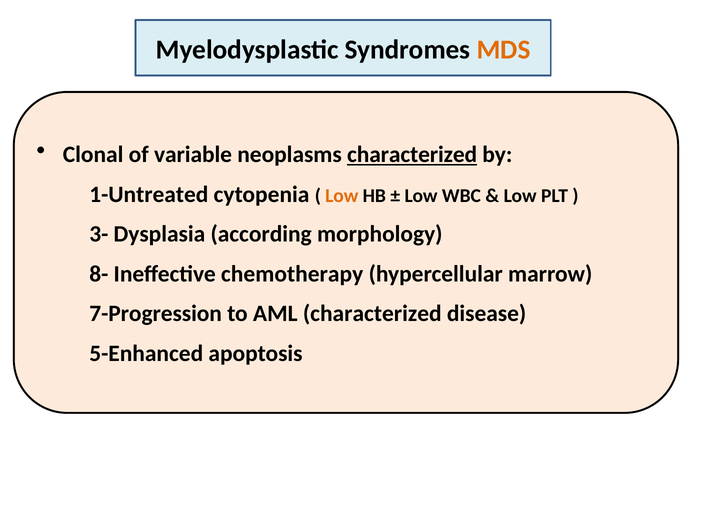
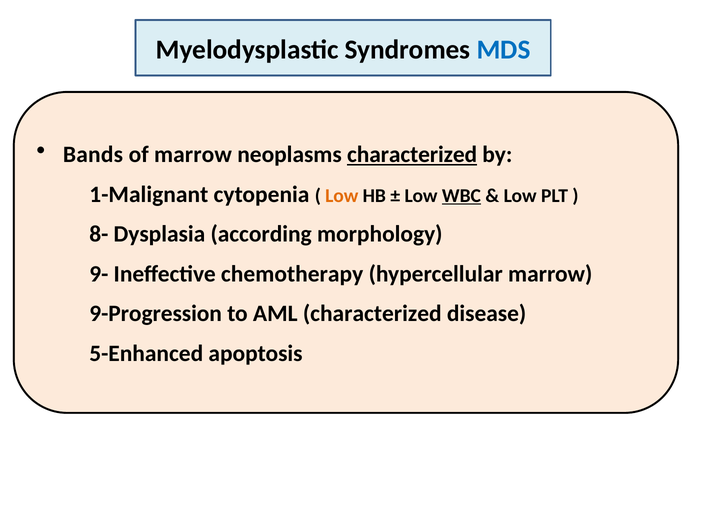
MDS colour: orange -> blue (504, 50)
Clonal: Clonal -> Bands (93, 155)
of variable: variable -> marrow (193, 155)
1-Untreated: 1-Untreated -> 1-Malignant (149, 194)
WBC underline: none -> present (461, 196)
3-: 3- -> 8- (99, 234)
8-: 8- -> 9- (99, 274)
7-Progression: 7-Progression -> 9-Progression (156, 314)
